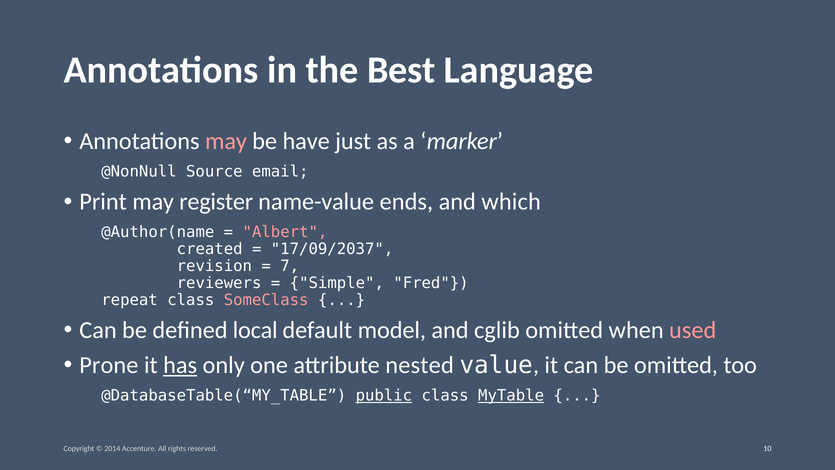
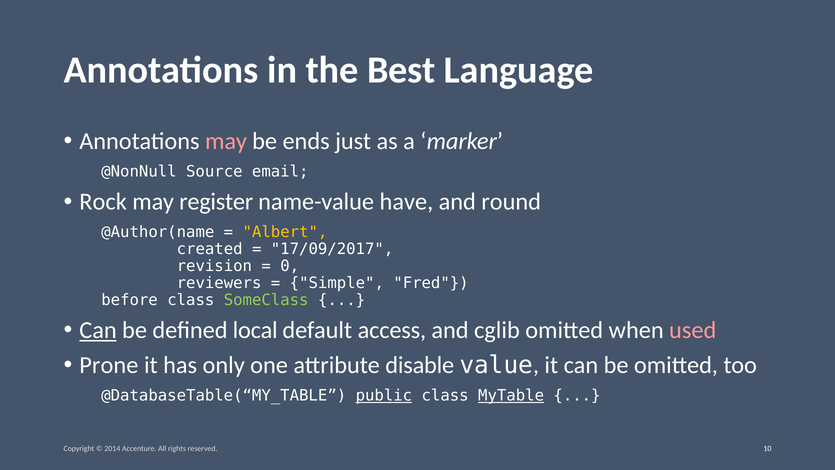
have: have -> ends (306, 141)
Print: Print -> Rock (103, 202)
ends: ends -> have (406, 202)
which: which -> round (511, 202)
Albert colour: pink -> yellow (285, 232)
17/09/2037: 17/09/2037 -> 17/09/2017 (332, 249)
7: 7 -> 0 (290, 266)
repeat: repeat -> before (130, 300)
SomeClass colour: pink -> light green (266, 300)
Can underline: none -> present (98, 330)
model: model -> access (392, 330)
has underline: present -> none (180, 365)
nested: nested -> disable (420, 365)
